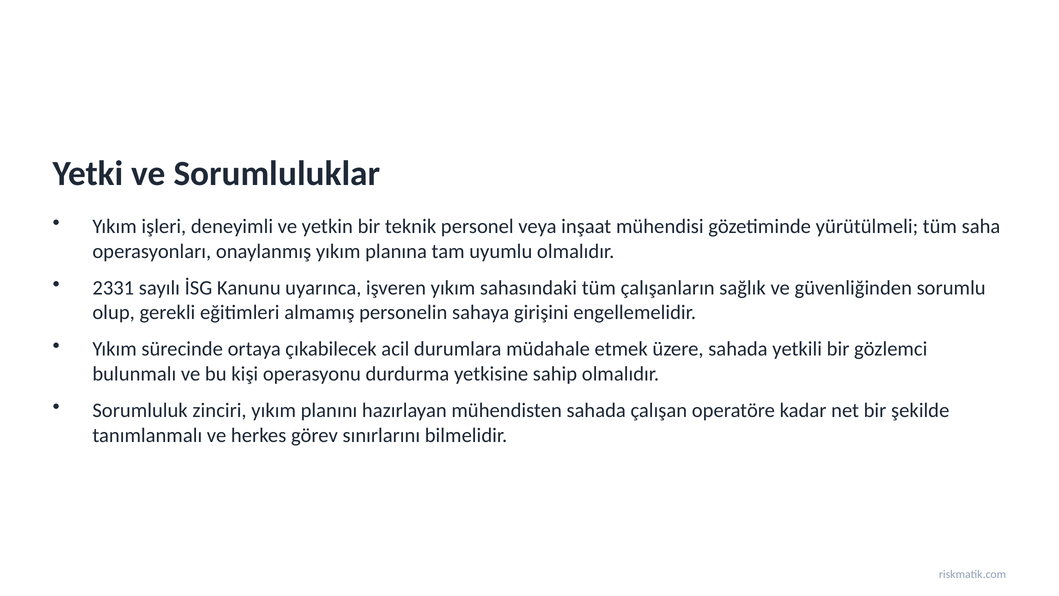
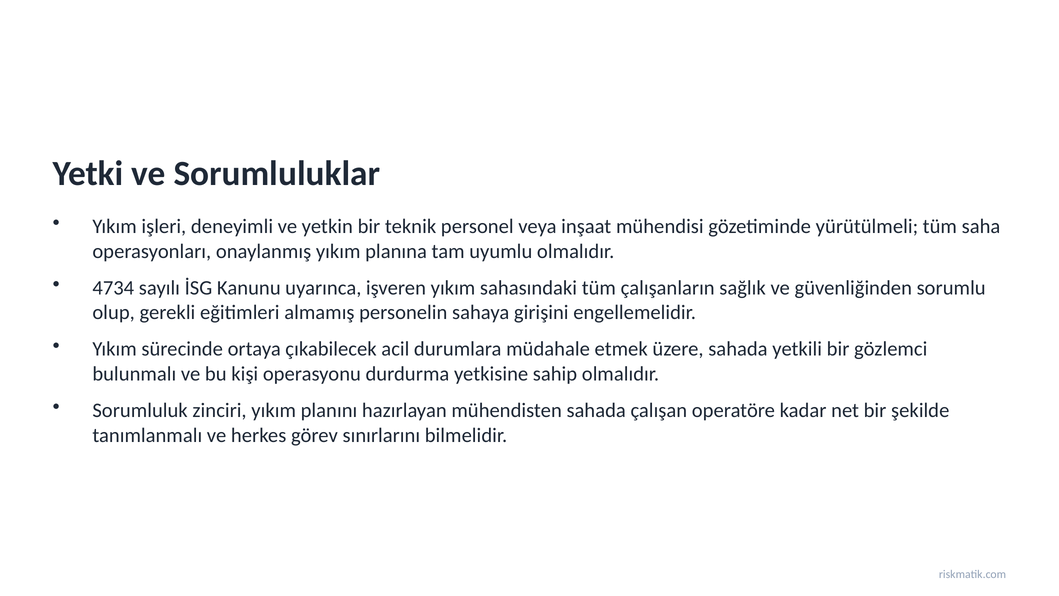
2331: 2331 -> 4734 (113, 288)
